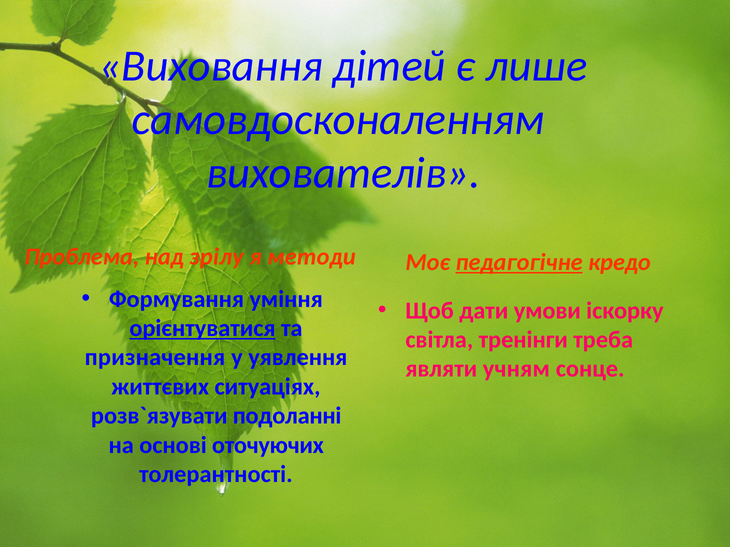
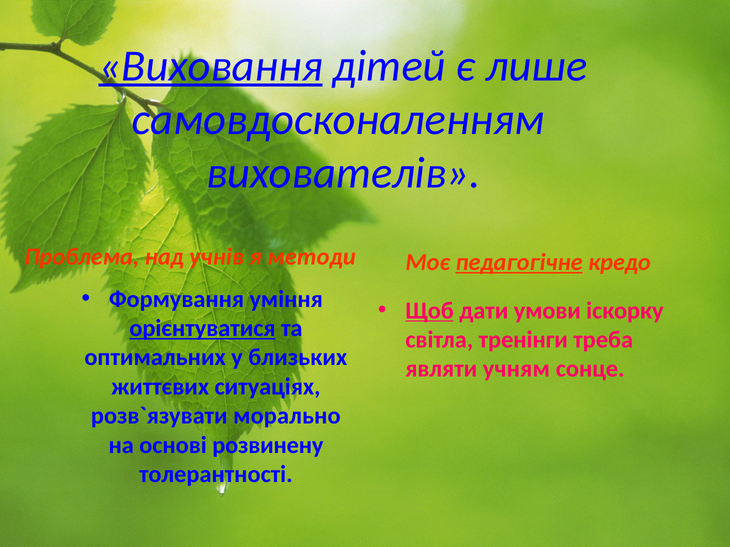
Виховання underline: none -> present (211, 66)
зрілу: зрілу -> учнів (217, 257)
Щоб underline: none -> present (430, 311)
призначення: призначення -> оптимальних (155, 358)
уявлення: уявлення -> близьких (298, 358)
подоланні: подоланні -> морально (287, 416)
оточуючих: оточуючих -> розвинену (268, 445)
